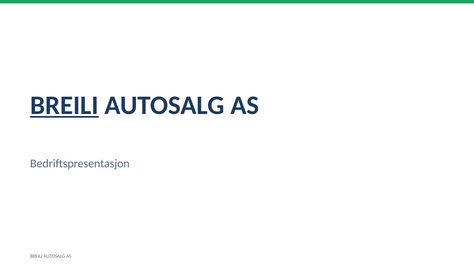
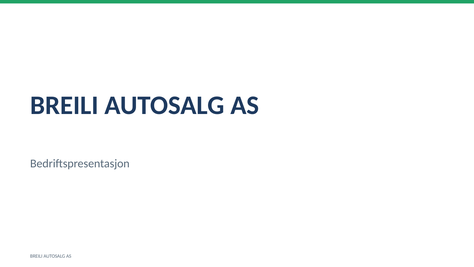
BREILI underline: present -> none (64, 105)
